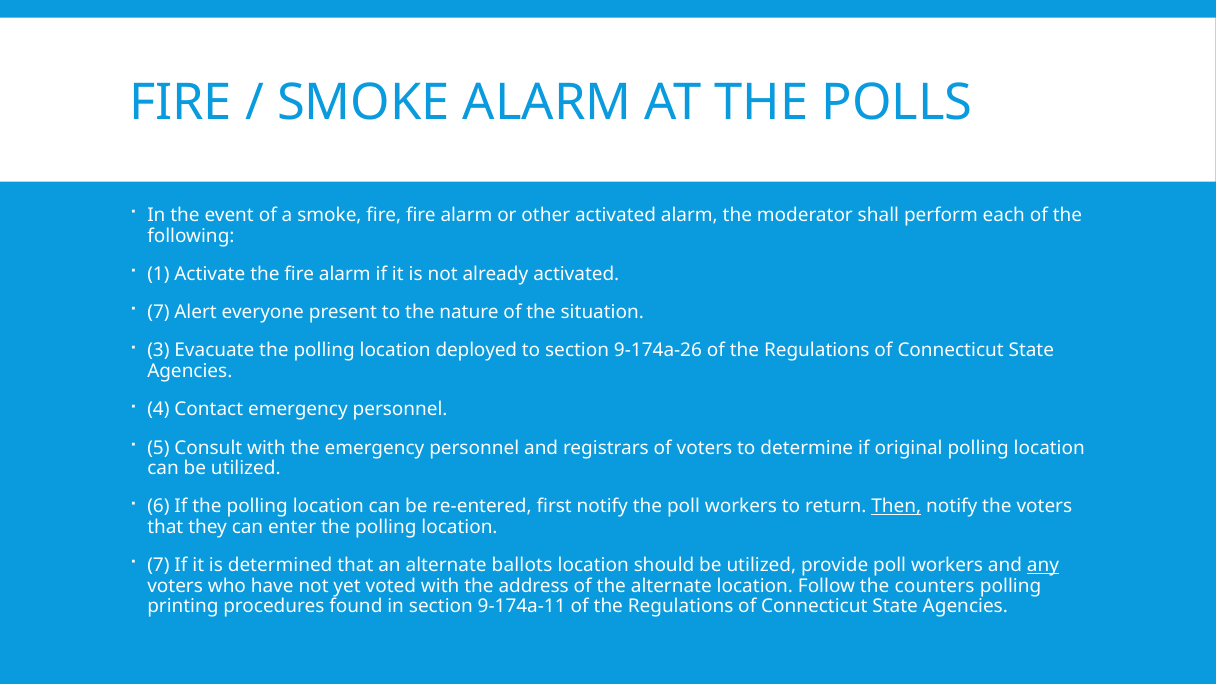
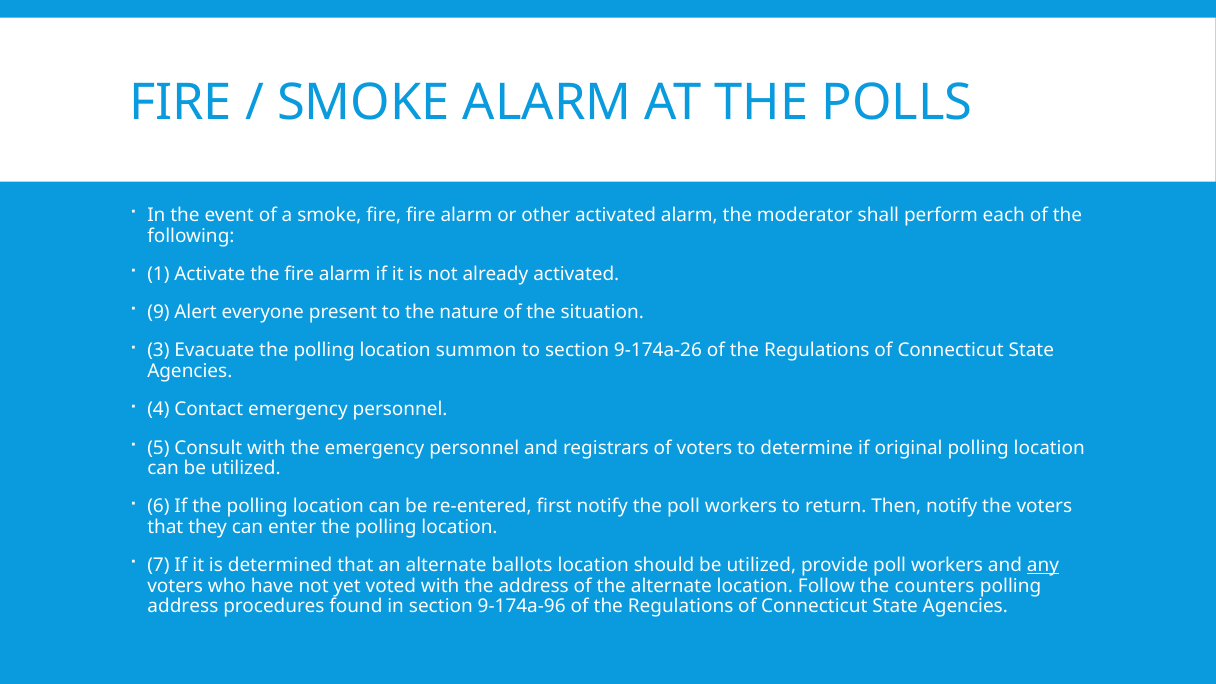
7: 7 -> 9 (158, 312)
deployed: deployed -> summon (476, 351)
Then underline: present -> none (896, 507)
printing: printing -> address (183, 606)
9-174a-11: 9-174a-11 -> 9-174a-96 (522, 606)
